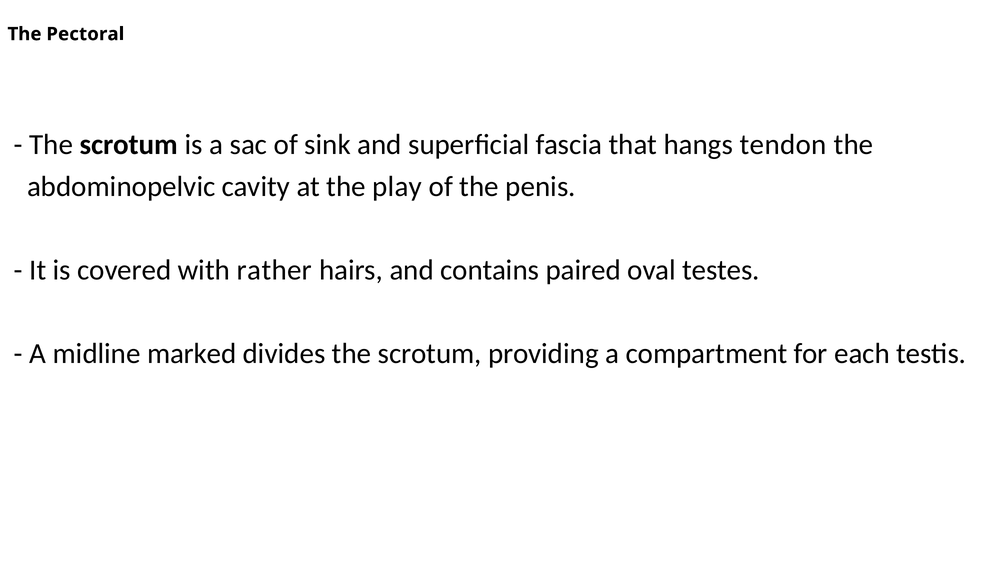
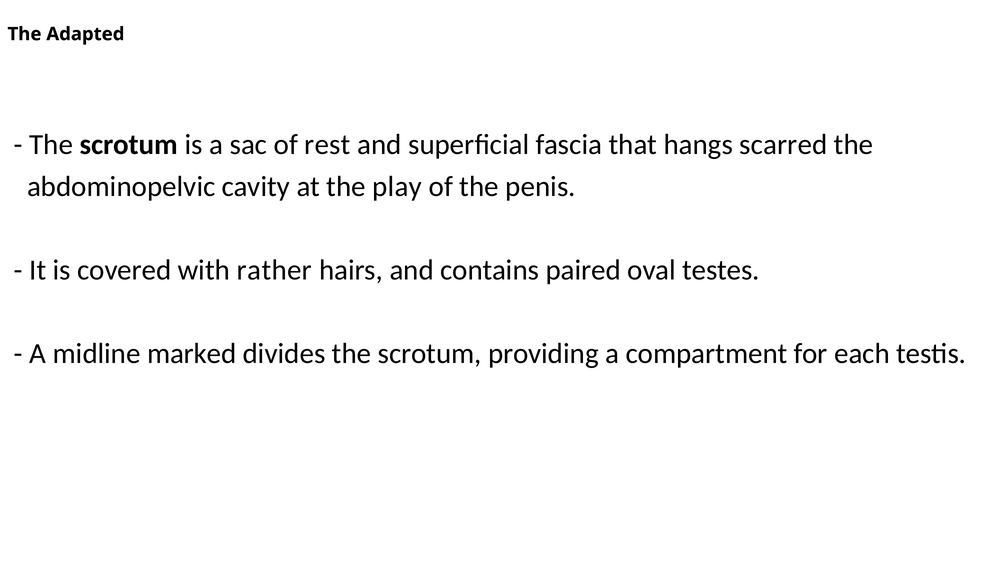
Pectoral: Pectoral -> Adapted (85, 34)
sink: sink -> rest (327, 144)
tendon: tendon -> scarred (783, 144)
